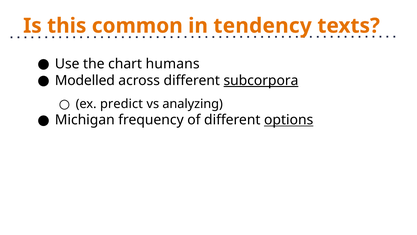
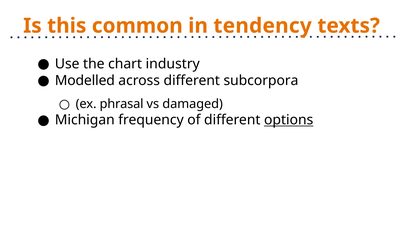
humans: humans -> industry (173, 64)
subcorpora underline: present -> none (261, 80)
predict: predict -> phrasal (122, 104)
analyzing: analyzing -> damaged (193, 104)
